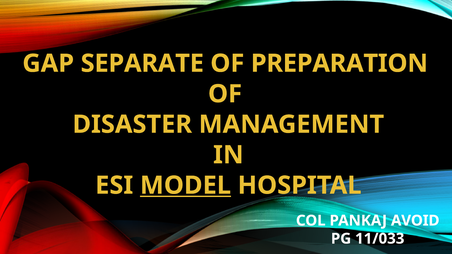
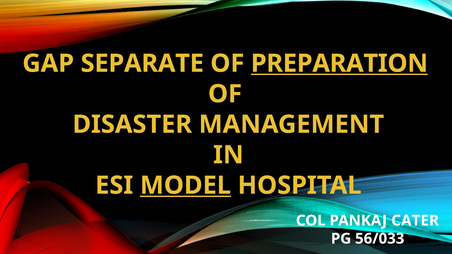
PREPARATION underline: none -> present (339, 64)
AVOID: AVOID -> CATER (415, 221)
11/033: 11/033 -> 56/033 (380, 239)
